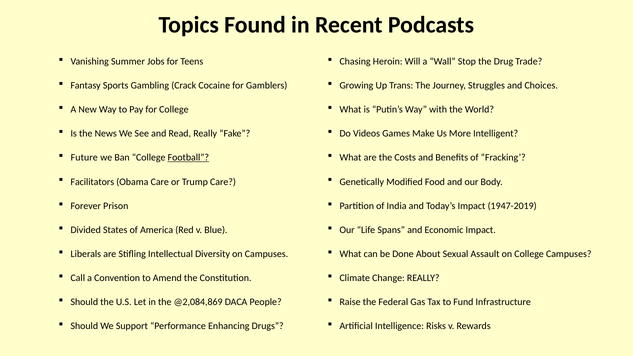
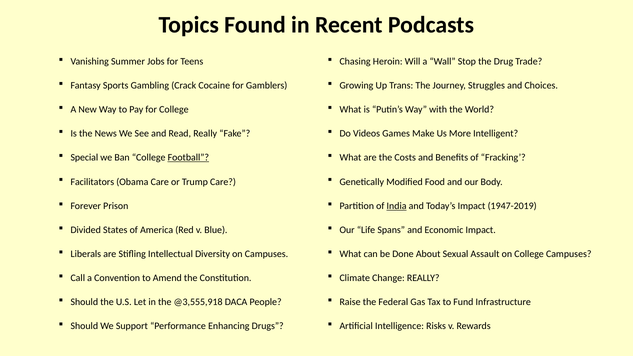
Future: Future -> Special (84, 158)
India underline: none -> present (397, 206)
@2,084,869: @2,084,869 -> @3,555,918 (198, 302)
